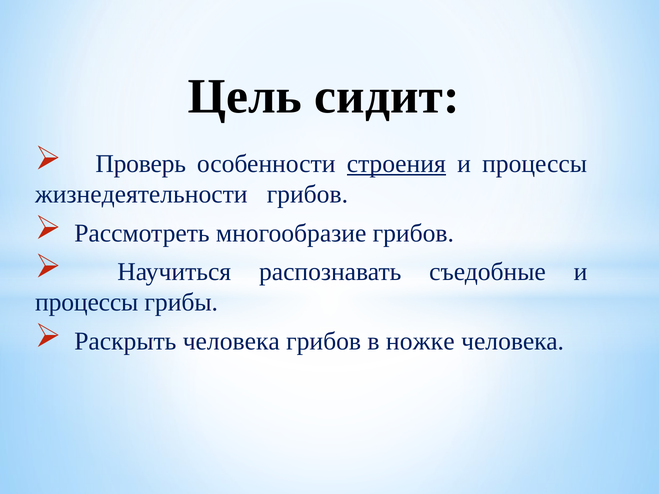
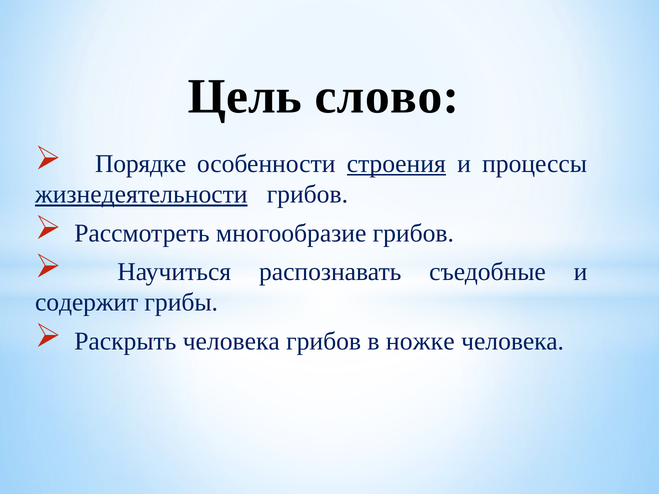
сидит: сидит -> слово (387, 97)
Проверь: Проверь -> Порядке (141, 164)
жизнедеятельности underline: none -> present (141, 195)
процессы: процессы -> содержит (87, 303)
